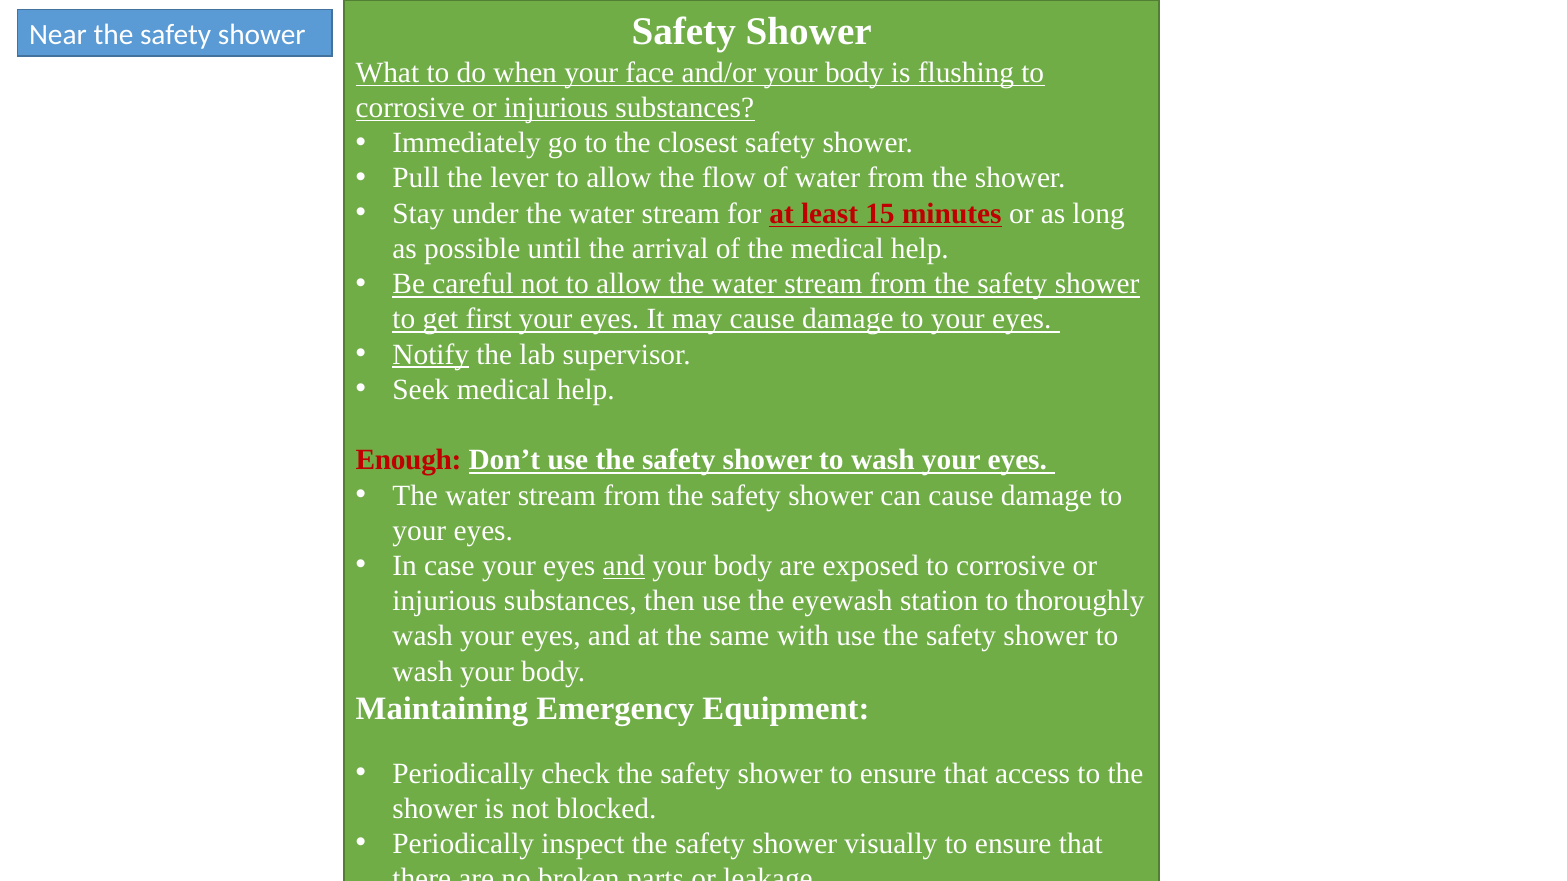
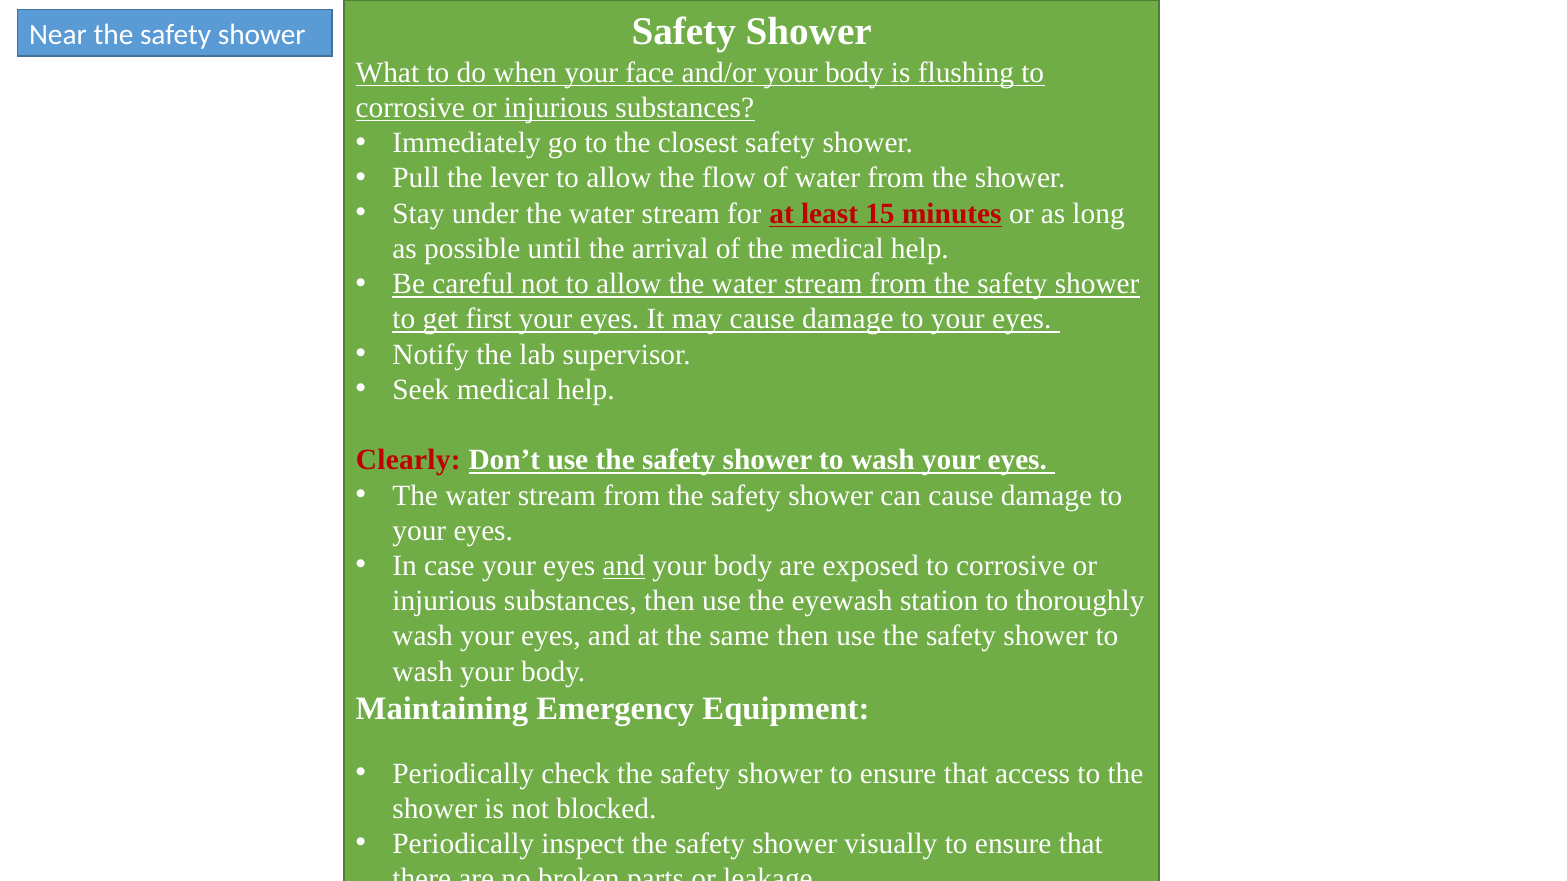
Notify underline: present -> none (431, 355)
Enough: Enough -> Clearly (408, 460)
same with: with -> then (803, 637)
